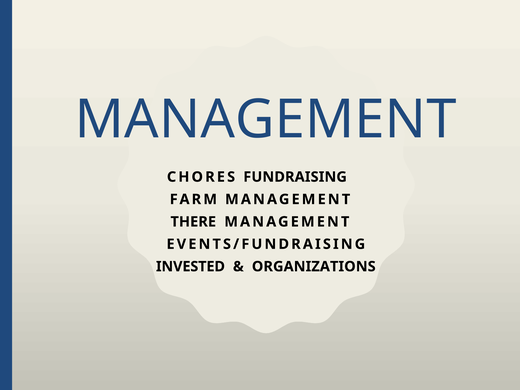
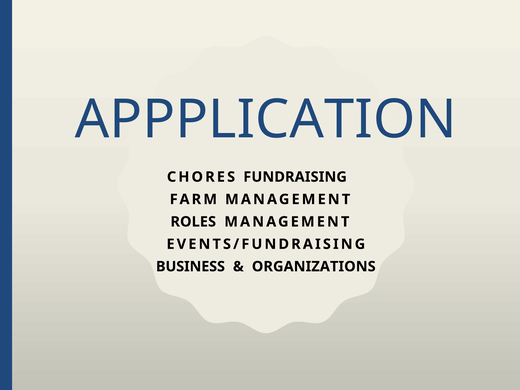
MANAGEMENT: MANAGEMENT -> APPPLICATION (266, 120)
THERE: THERE -> ROLES (193, 222)
INVESTED: INVESTED -> BUSINESS (190, 267)
